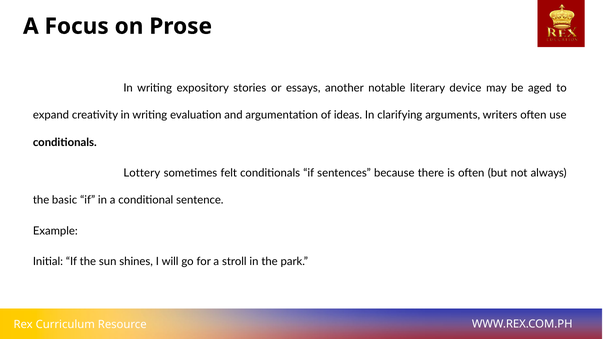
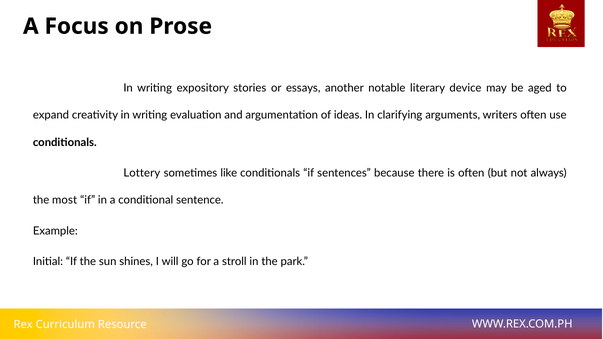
felt: felt -> like (229, 173)
basic: basic -> most (65, 200)
